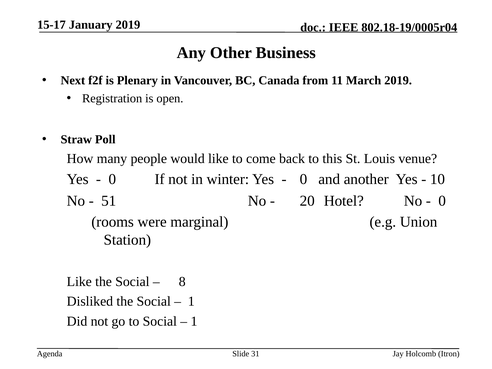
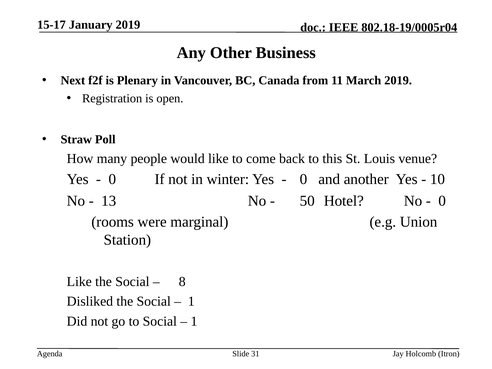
51: 51 -> 13 (109, 201)
20: 20 -> 50 (307, 201)
